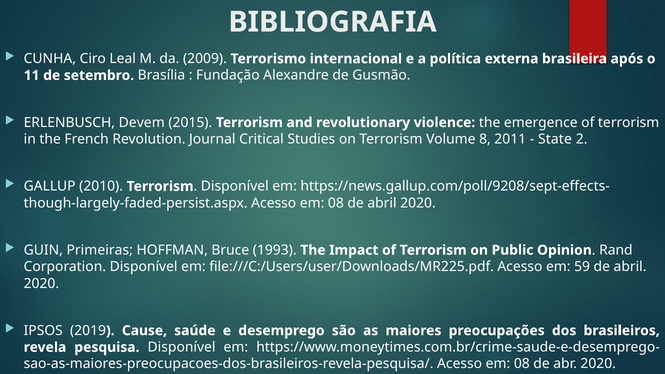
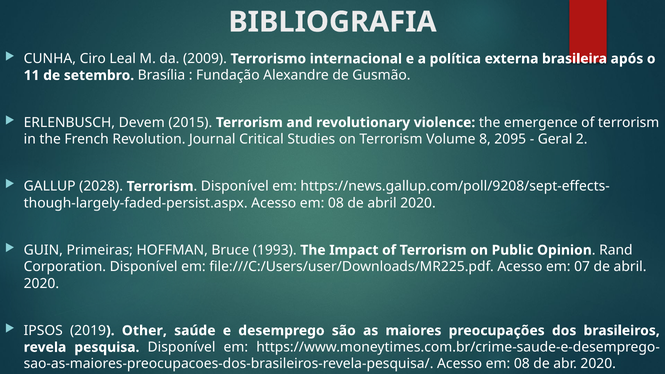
2011: 2011 -> 2095 (510, 139)
State: State -> Geral (555, 139)
2010: 2010 -> 2028 (101, 186)
59: 59 -> 07 (582, 267)
Cause: Cause -> Other (144, 331)
